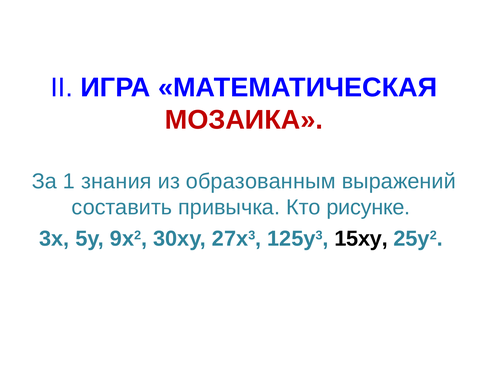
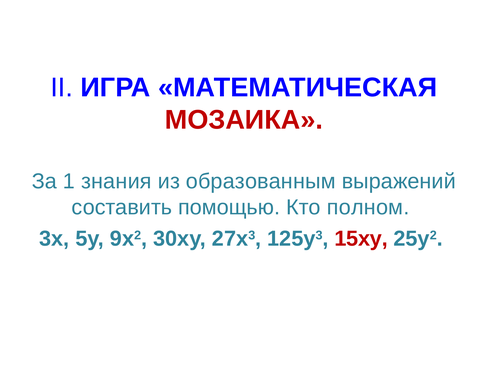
привычка: привычка -> помощью (229, 207)
рисунке: рисунке -> полном (368, 207)
15ху colour: black -> red (361, 239)
